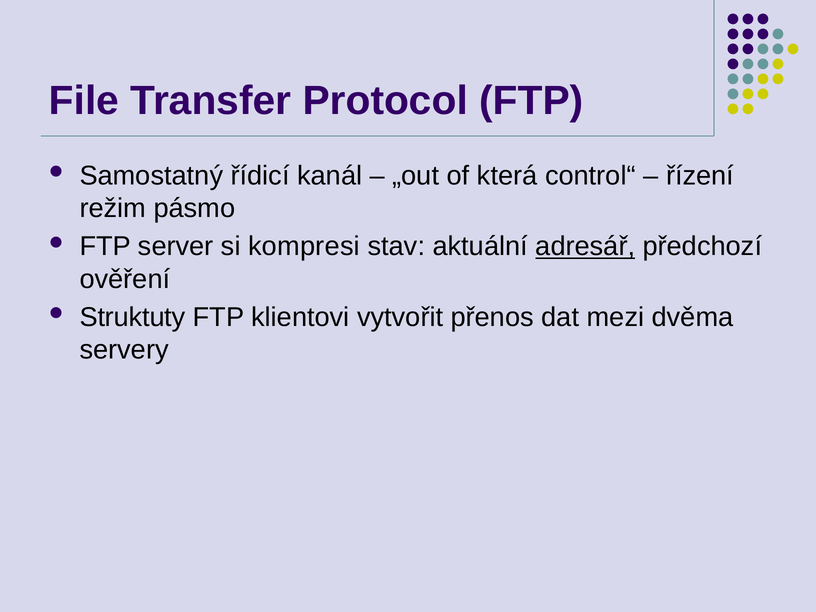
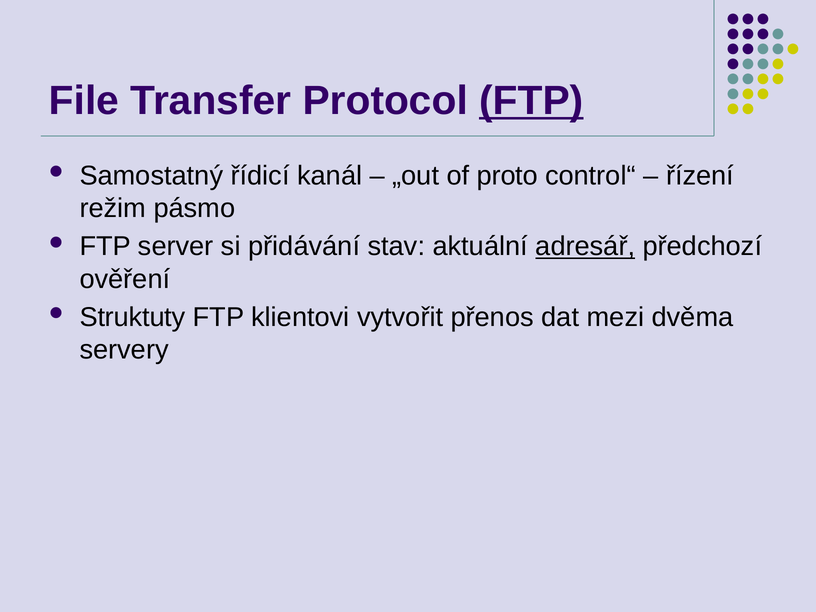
FTP underline: none -> present (531, 101)
která: která -> proto (507, 176)
kompresi: kompresi -> přidávání (304, 246)
